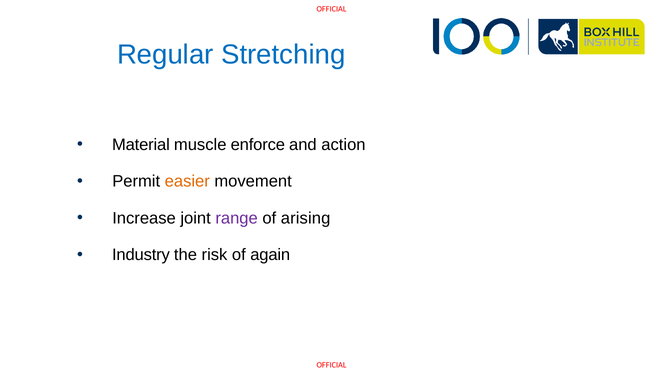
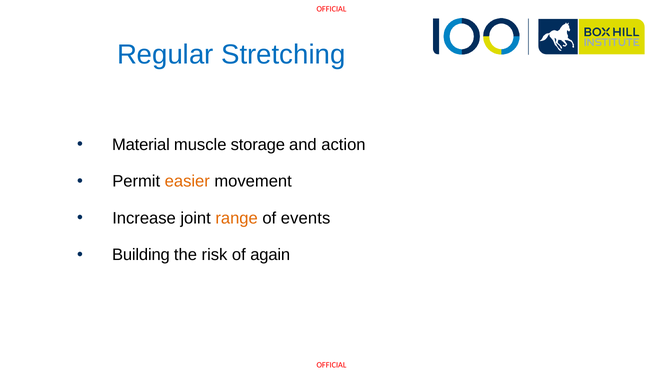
enforce: enforce -> storage (258, 145)
range colour: purple -> orange (237, 218)
arising: arising -> events (306, 218)
Industry: Industry -> Building (141, 255)
